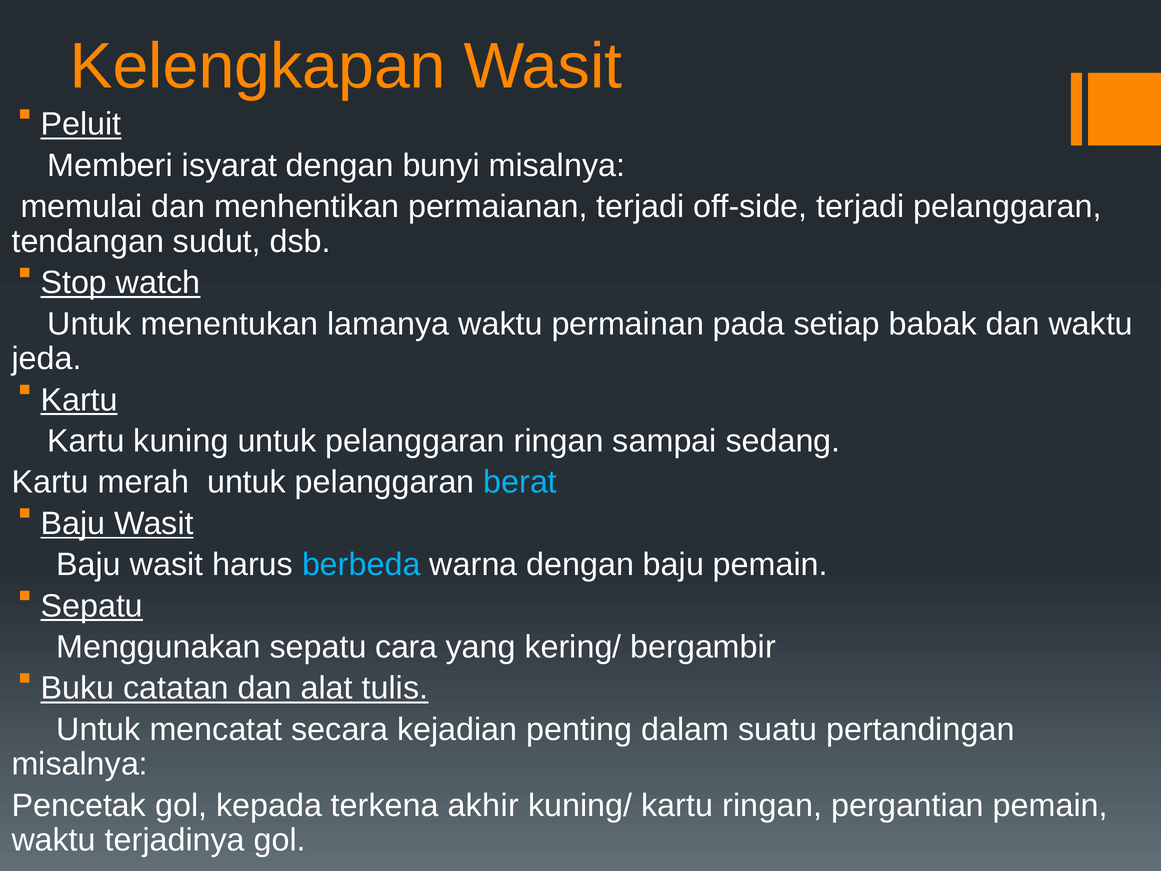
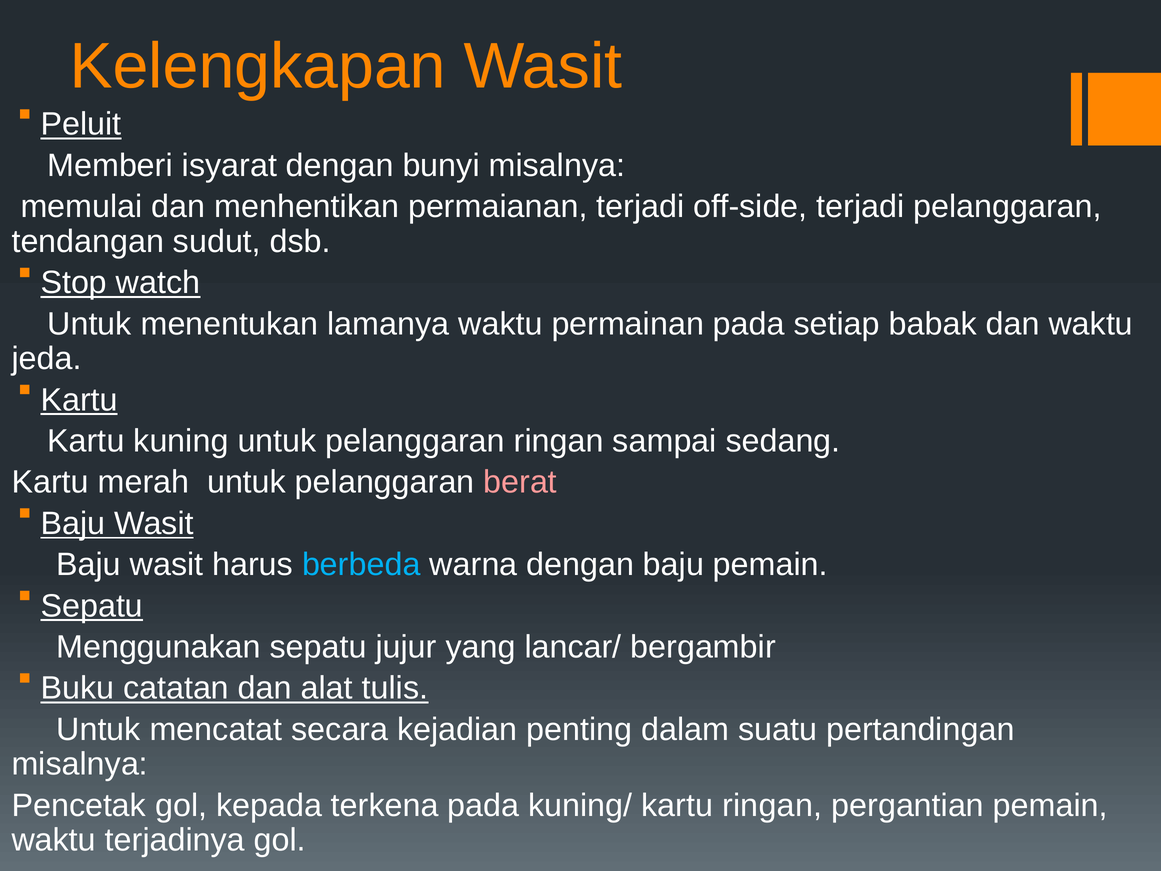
berat colour: light blue -> pink (520, 482)
cara: cara -> jujur (406, 647)
kering/: kering/ -> lancar/ (573, 647)
terkena akhir: akhir -> pada (483, 805)
